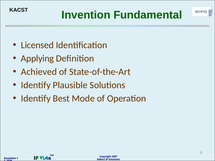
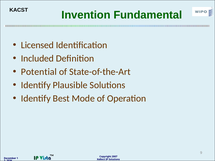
Applying: Applying -> Included (37, 58)
Achieved: Achieved -> Potential (39, 72)
